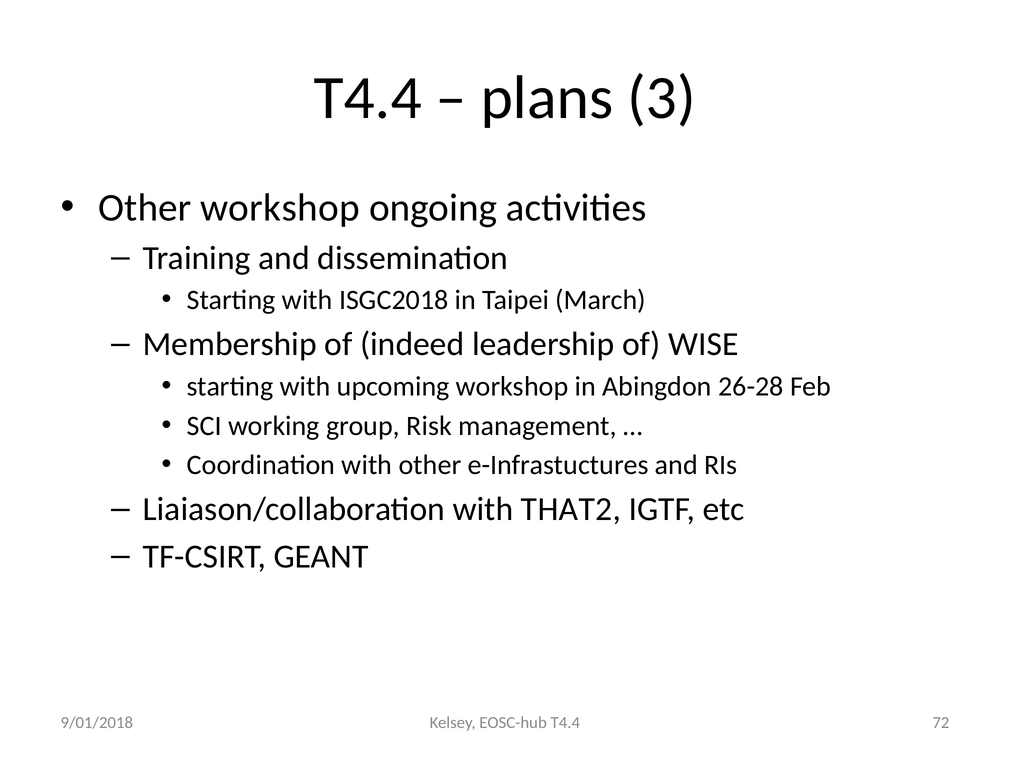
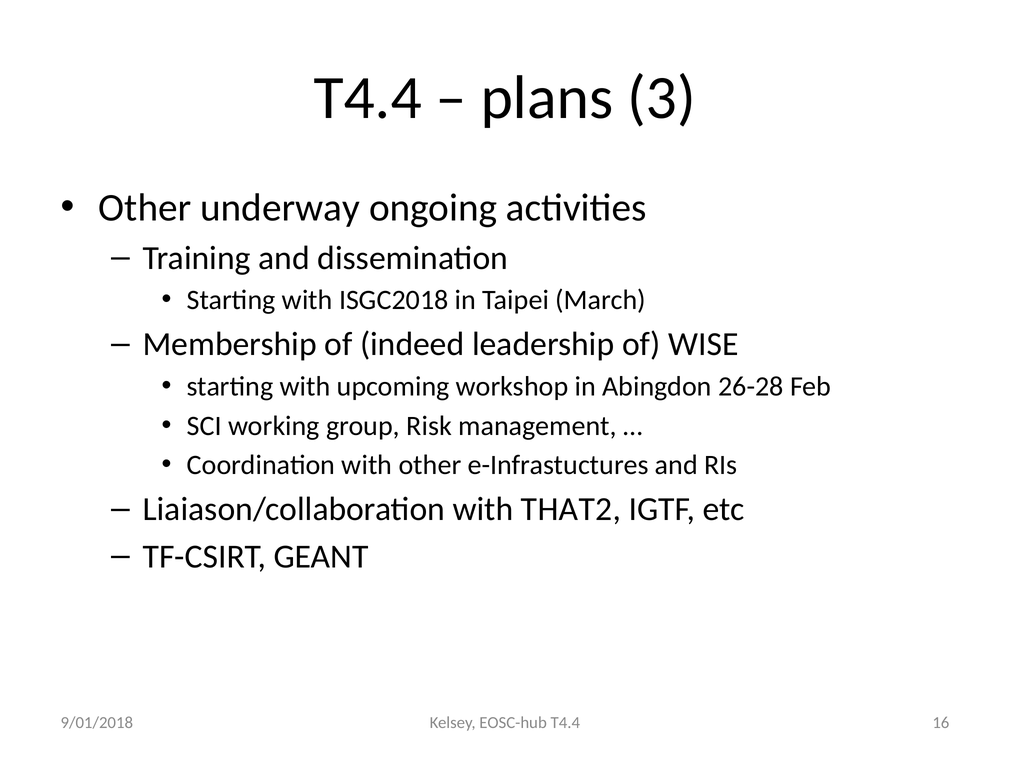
Other workshop: workshop -> underway (280, 208)
72: 72 -> 16 (941, 723)
